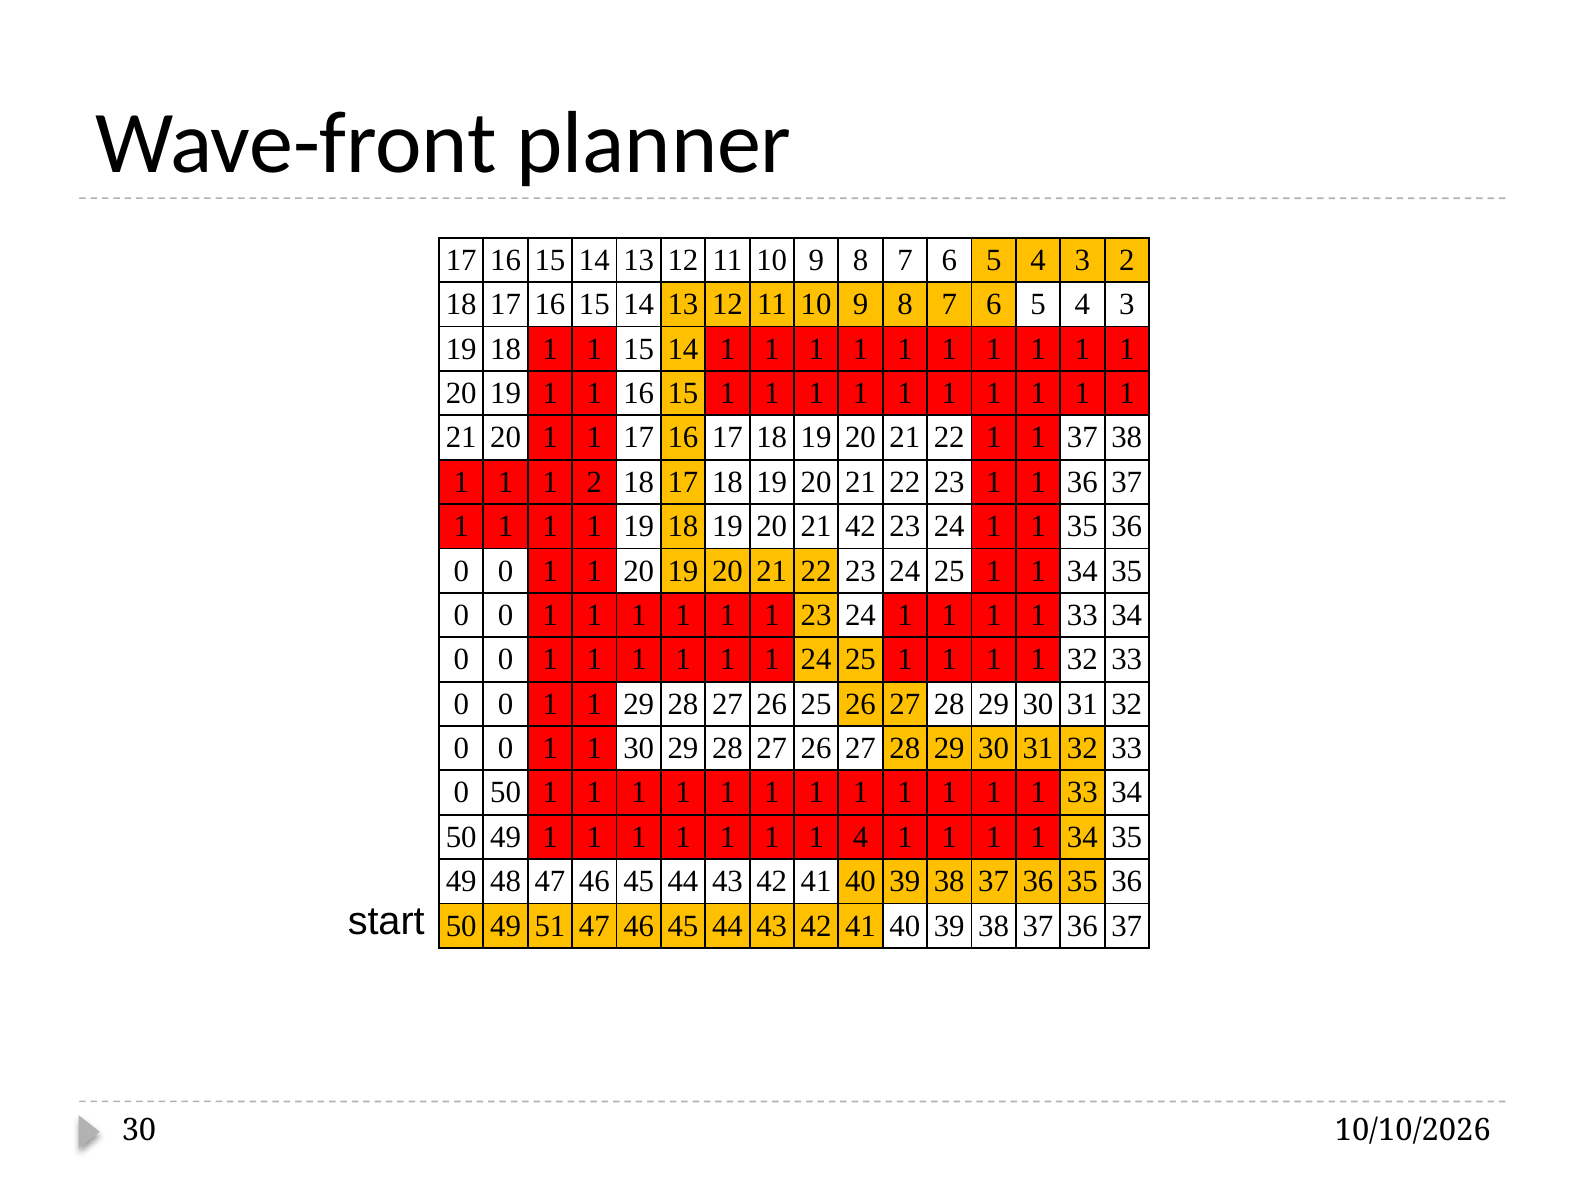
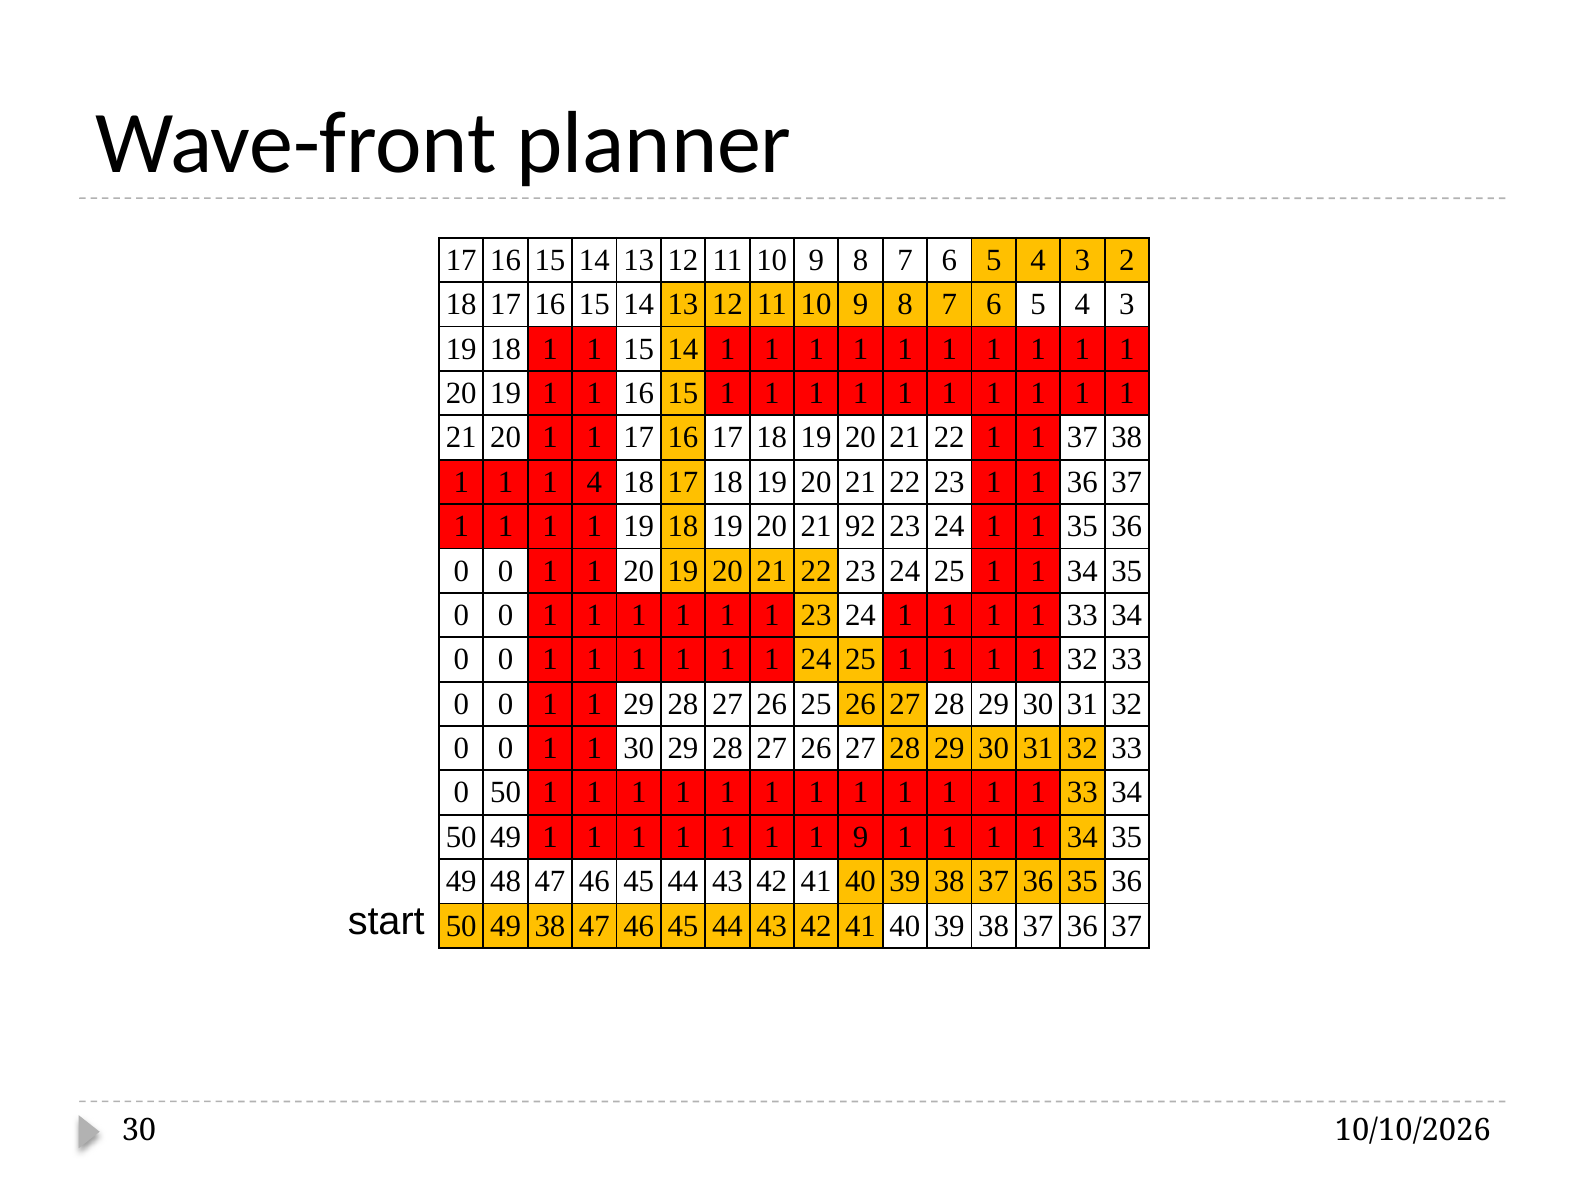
1 2: 2 -> 4 (594, 482)
21 42: 42 -> 92 (861, 526)
1 4: 4 -> 9 (861, 837)
49 51: 51 -> 38 (550, 926)
